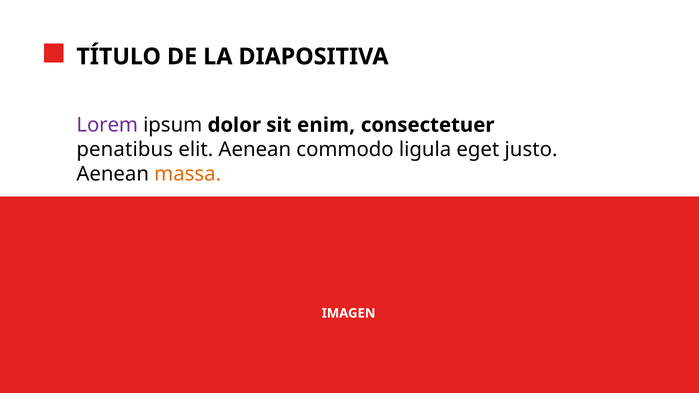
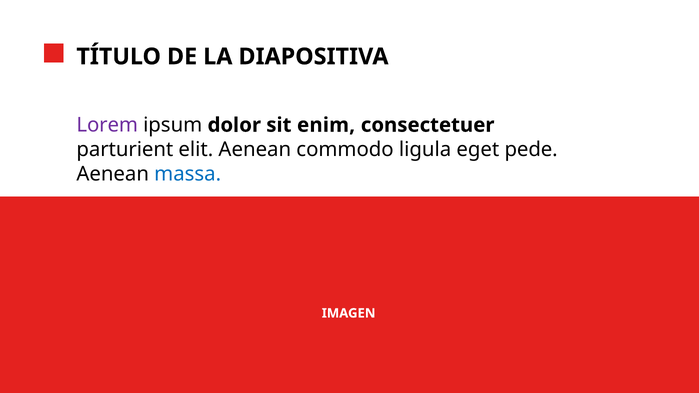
penatibus: penatibus -> parturient (125, 150)
justo: justo -> pede (531, 150)
massa colour: orange -> blue (188, 174)
